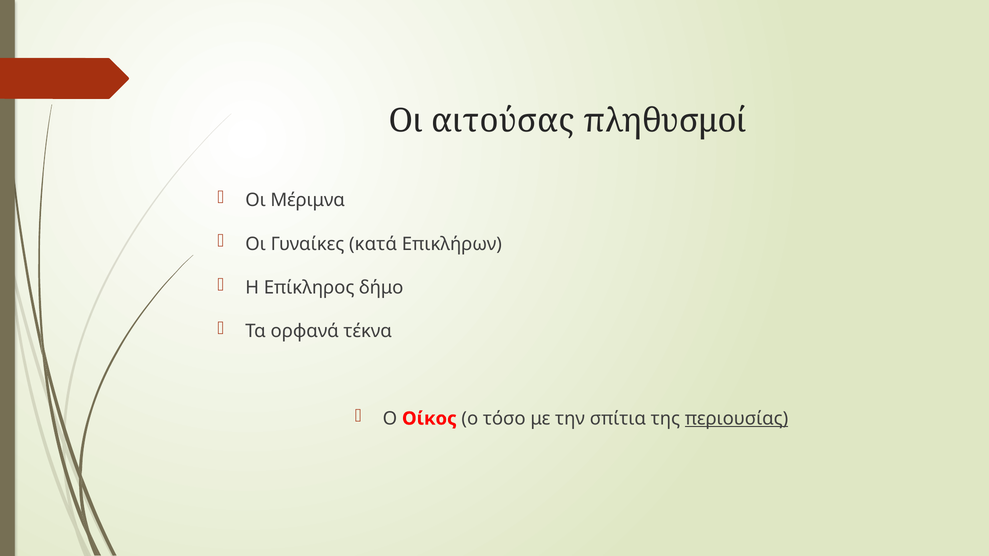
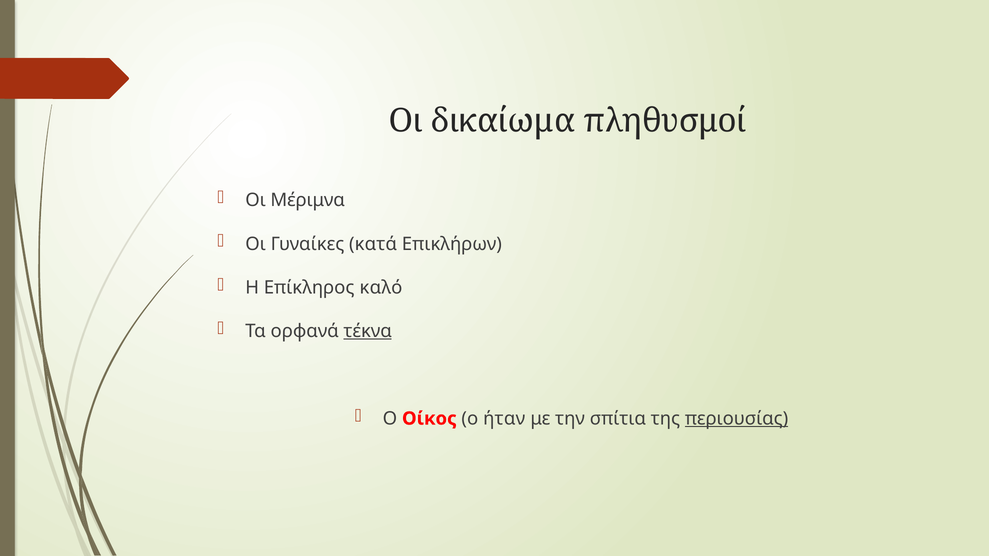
αιτούσας: αιτούσας -> δικαίωμα (503, 121)
δήμο: δήμο -> καλό (381, 288)
τέκνα underline: none -> present (368, 331)
τόσο: τόσο -> ήταν (504, 419)
